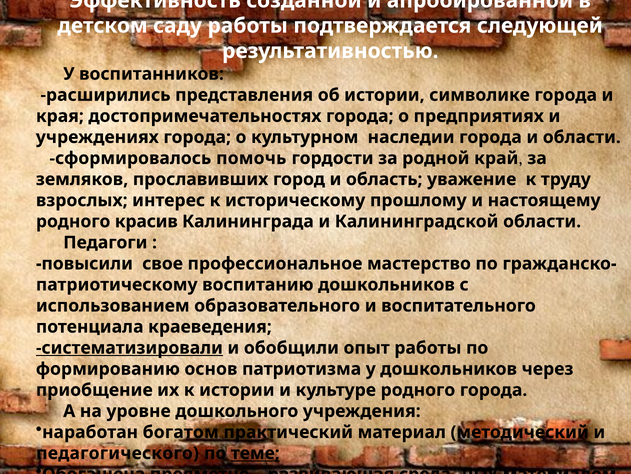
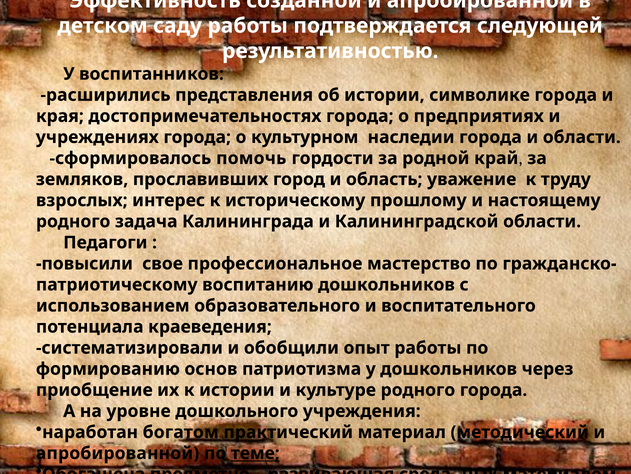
красив: красив -> задача (146, 221)
систематизировали underline: present -> none (129, 347)
педагогического: педагогического -> апробированной (118, 453)
